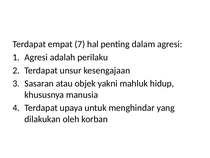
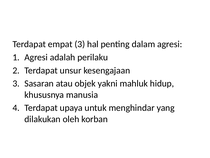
empat 7: 7 -> 3 (80, 44)
